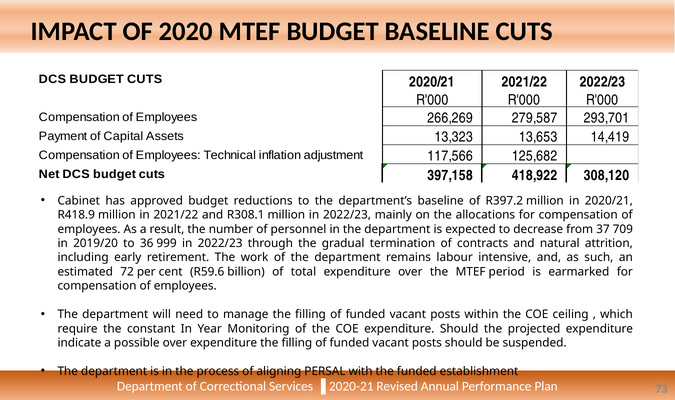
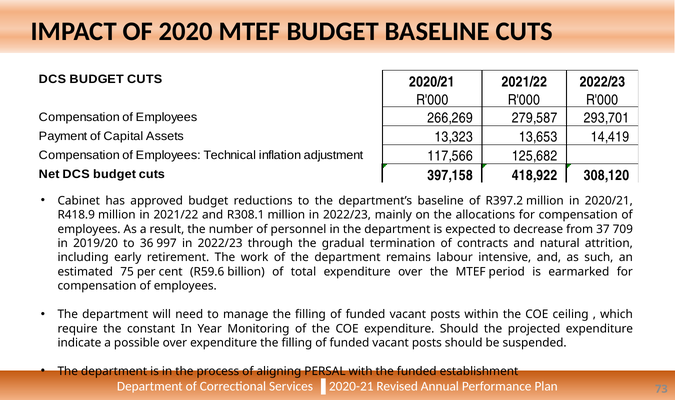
999: 999 -> 997 (167, 243)
72: 72 -> 75 (127, 271)
